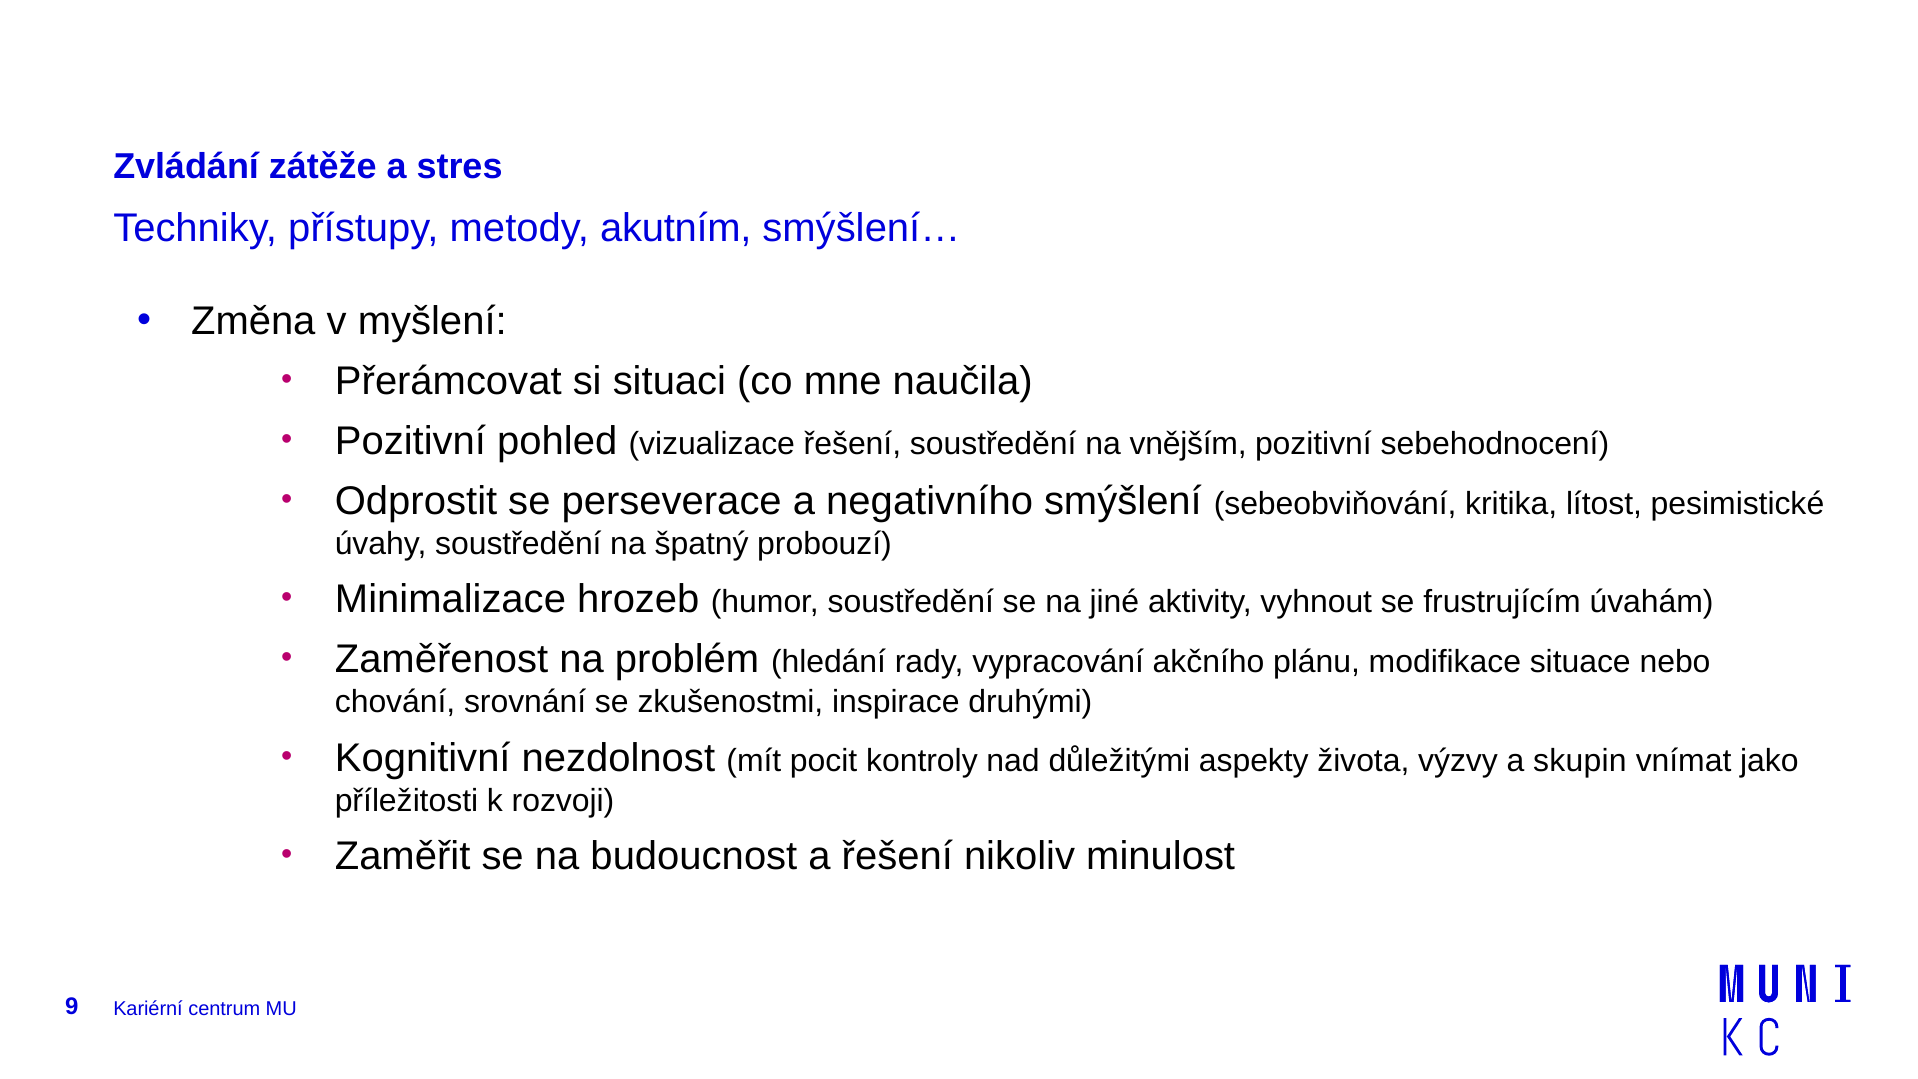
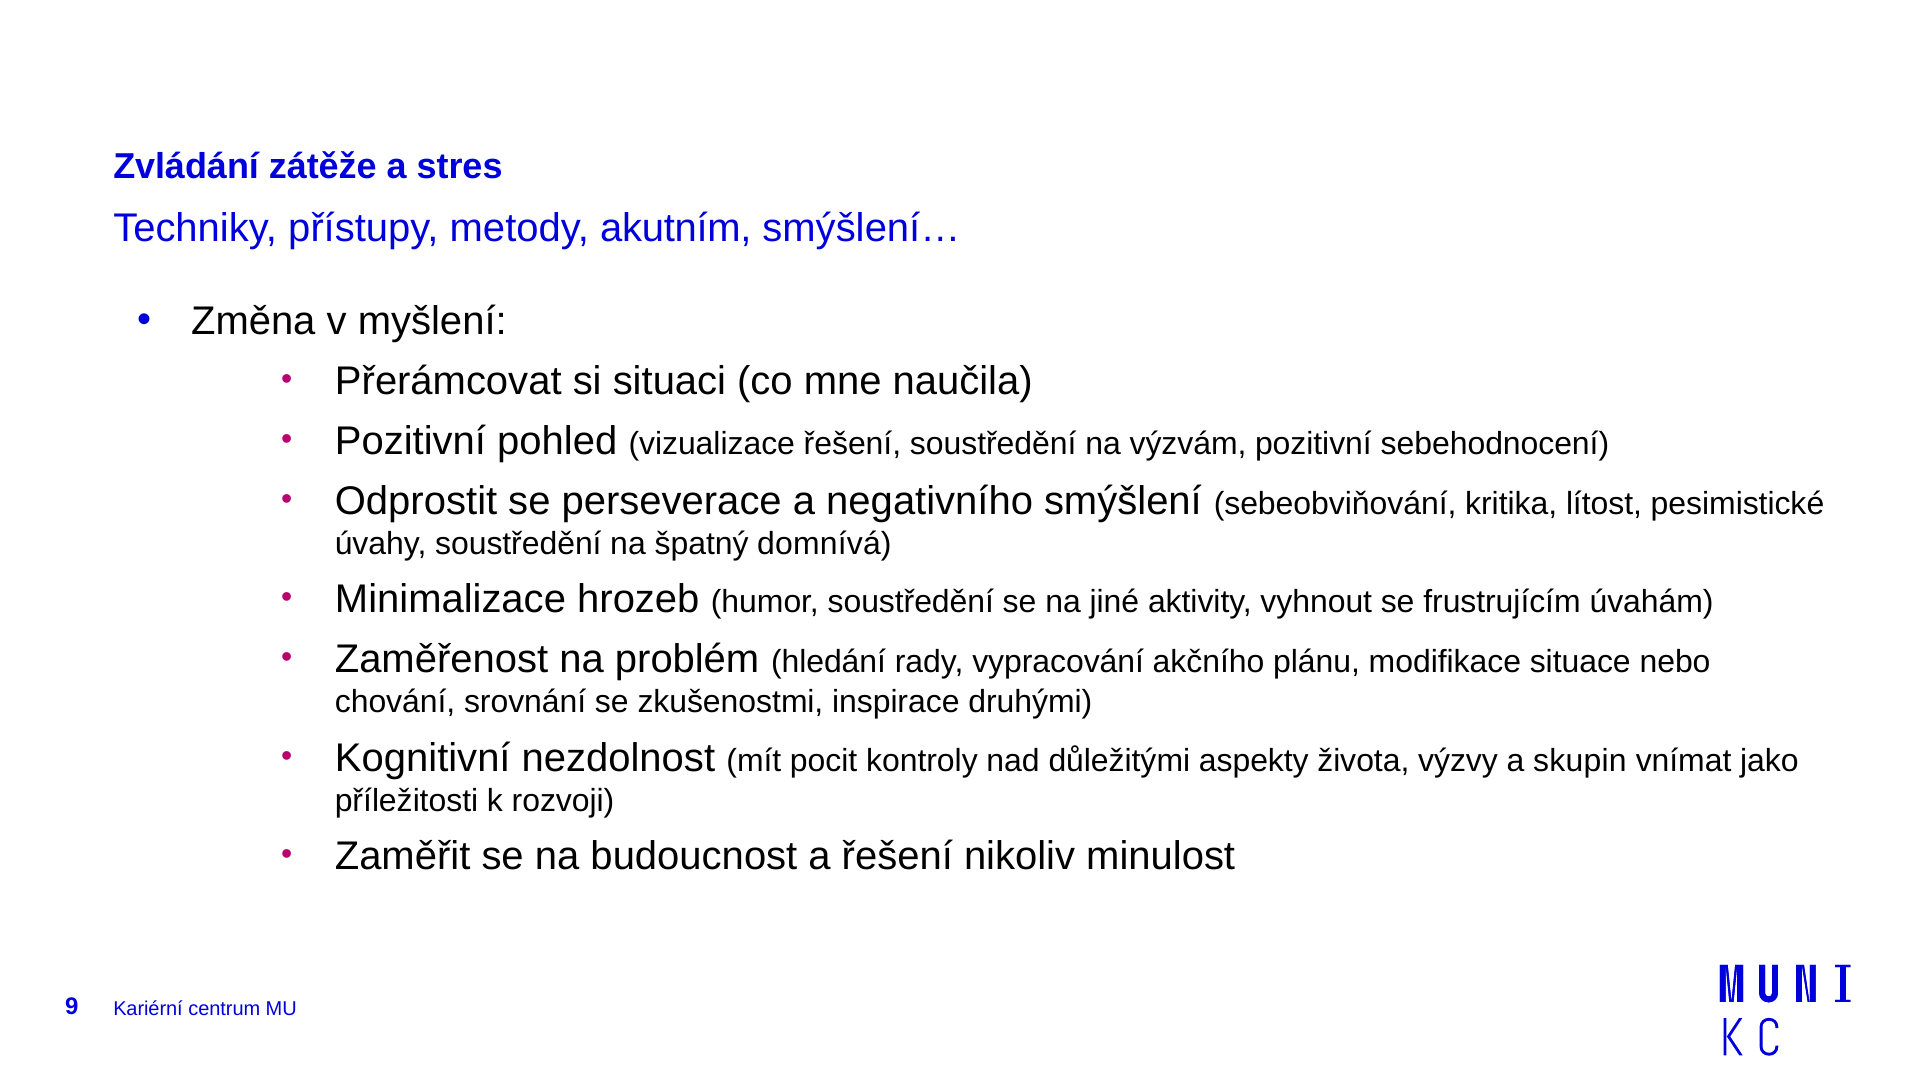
vnějším: vnějším -> výzvám (1188, 444)
probouzí: probouzí -> domnívá (824, 544)
